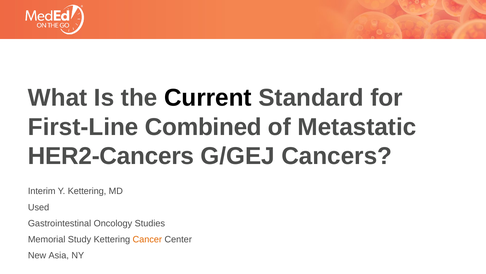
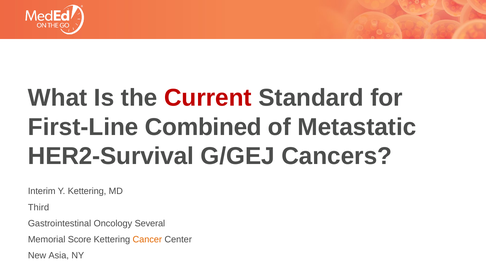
Current colour: black -> red (208, 98)
HER2-Cancers: HER2-Cancers -> HER2-Survival (111, 156)
Used: Used -> Third (39, 207)
Studies: Studies -> Several (150, 223)
Study: Study -> Score (80, 239)
